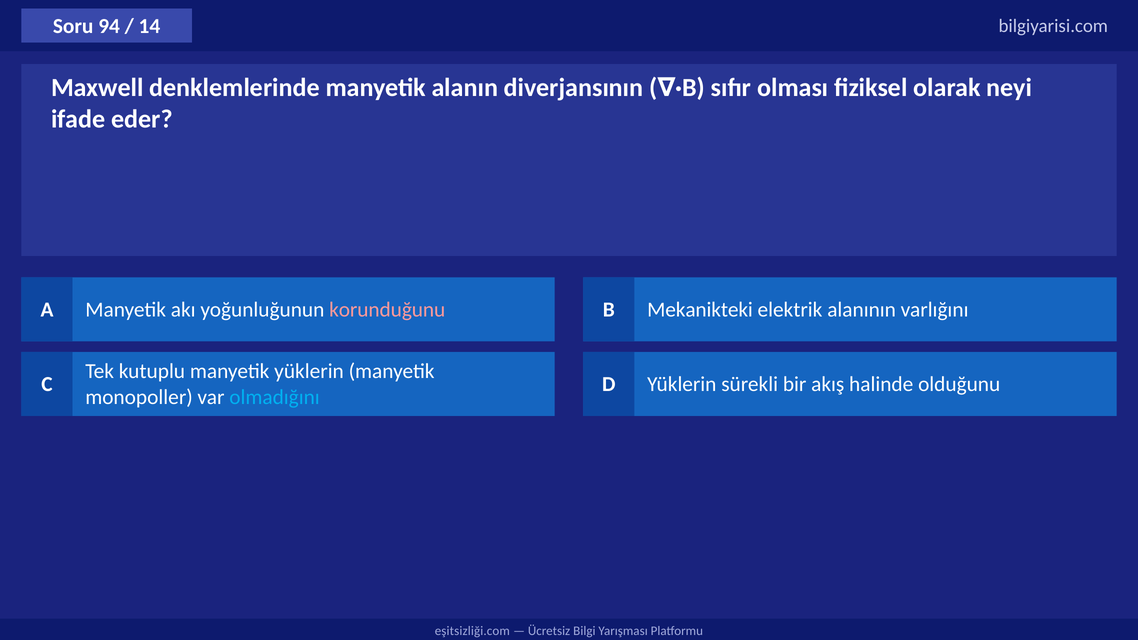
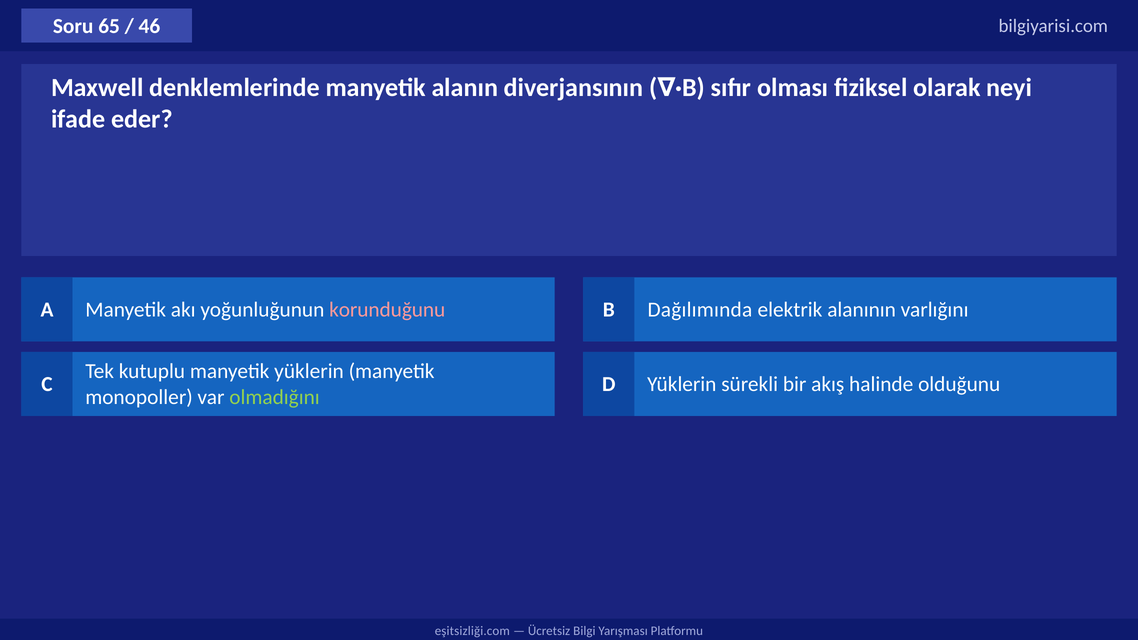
94: 94 -> 65 (109, 26)
14: 14 -> 46 (149, 26)
Mekanikteki: Mekanikteki -> Dağılımında (700, 310)
olmadığını colour: light blue -> light green (275, 397)
